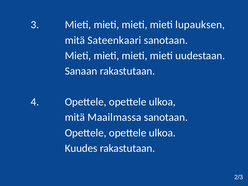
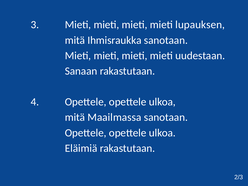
Sateenkaari: Sateenkaari -> Ihmisraukka (114, 40)
Kuudes: Kuudes -> Eläimiä (81, 148)
